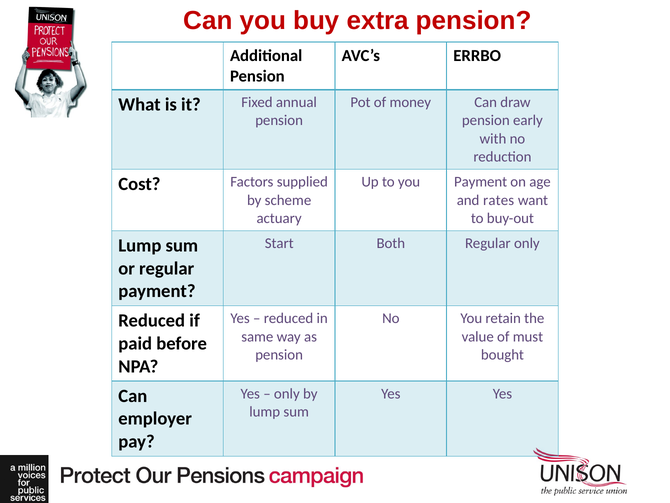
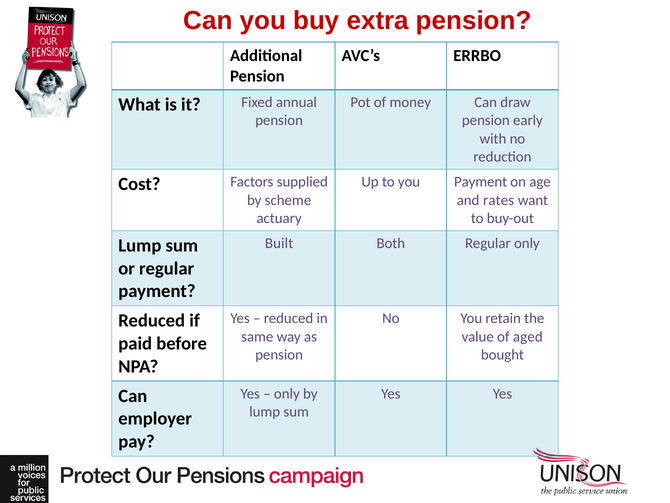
Start: Start -> Built (279, 243)
must: must -> aged (528, 336)
